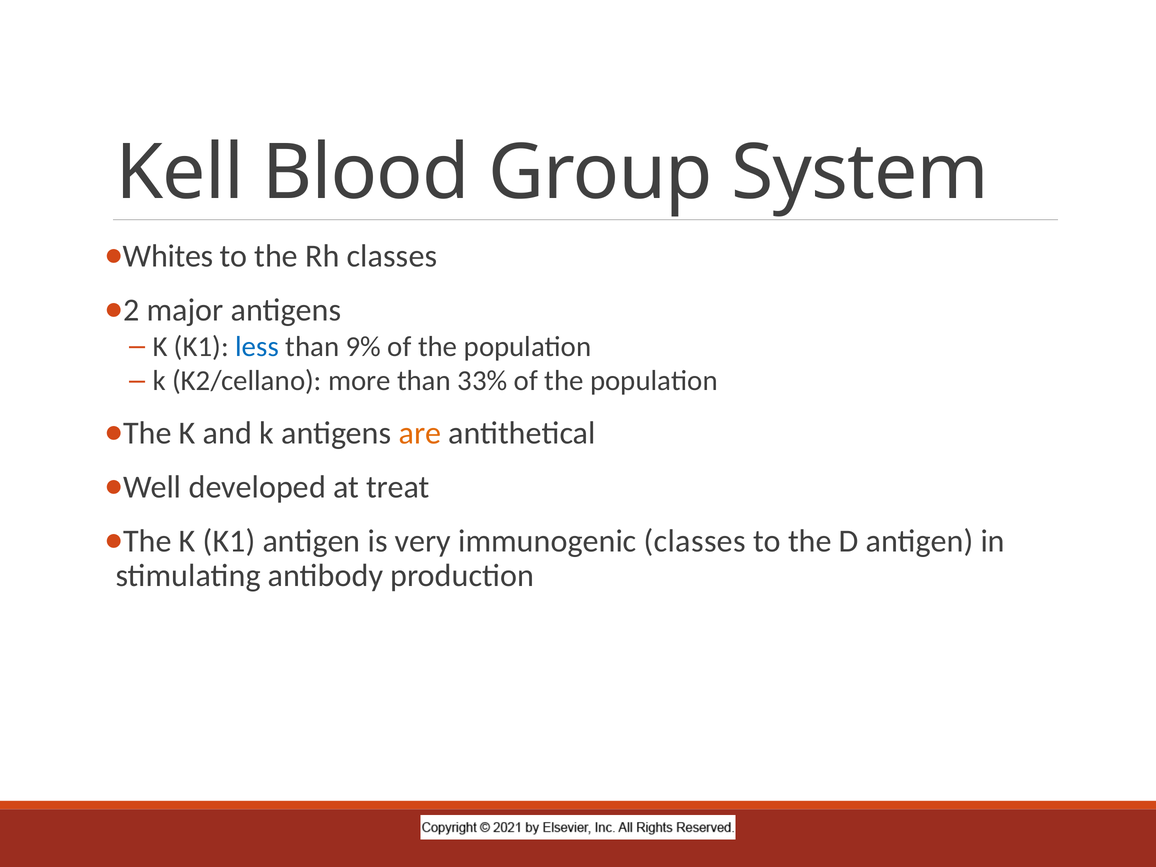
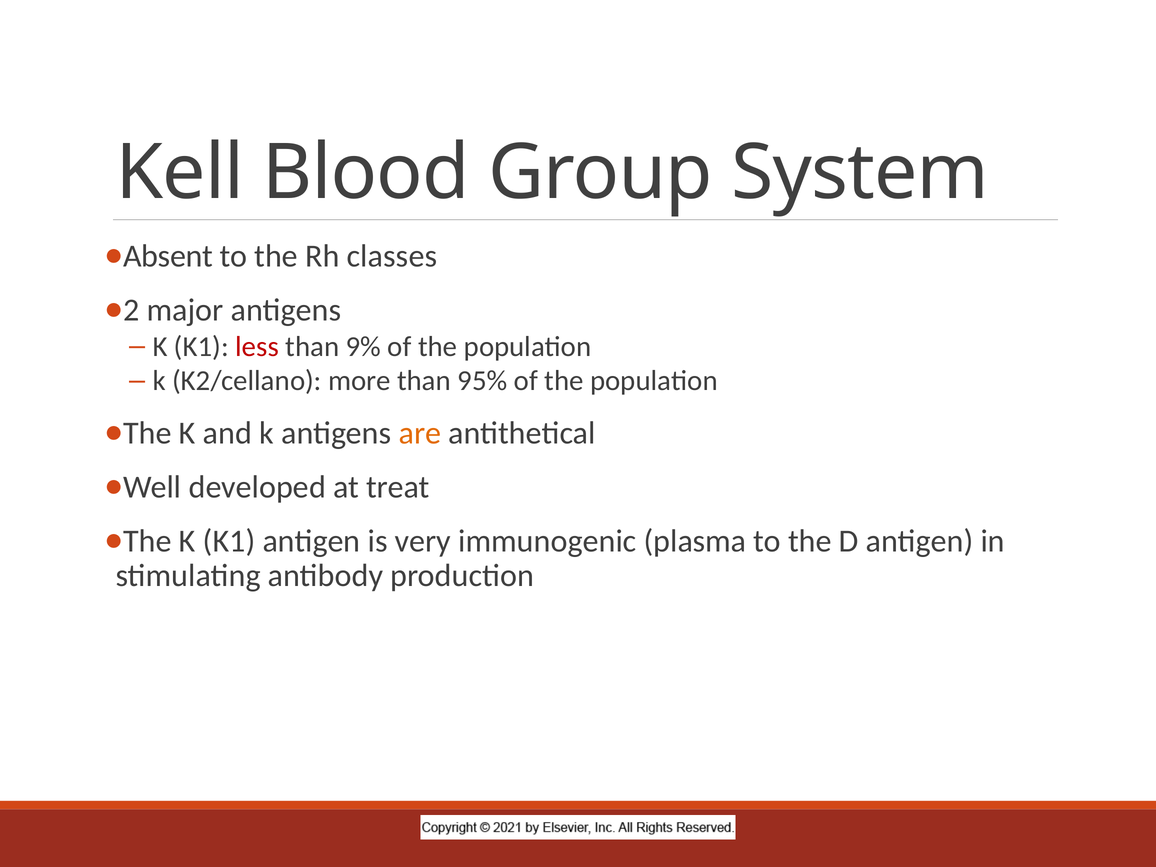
Whites: Whites -> Absent (168, 256)
less colour: blue -> red (257, 347)
33%: 33% -> 95% (482, 381)
immunogenic classes: classes -> plasma (695, 541)
